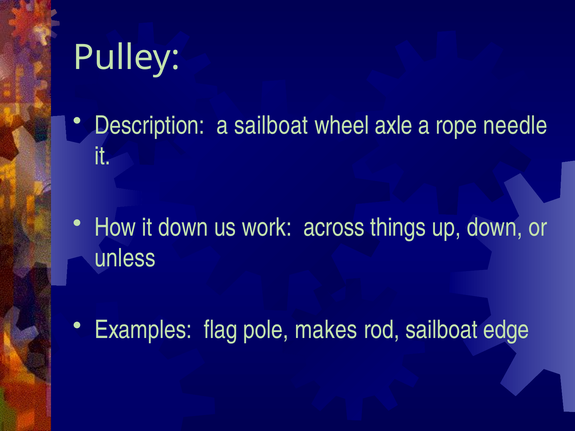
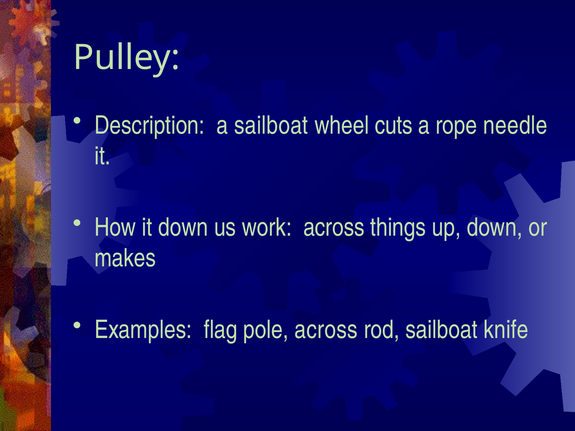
axle: axle -> cuts (394, 125)
unless: unless -> makes (125, 258)
pole makes: makes -> across (326, 330)
edge: edge -> knife (506, 330)
